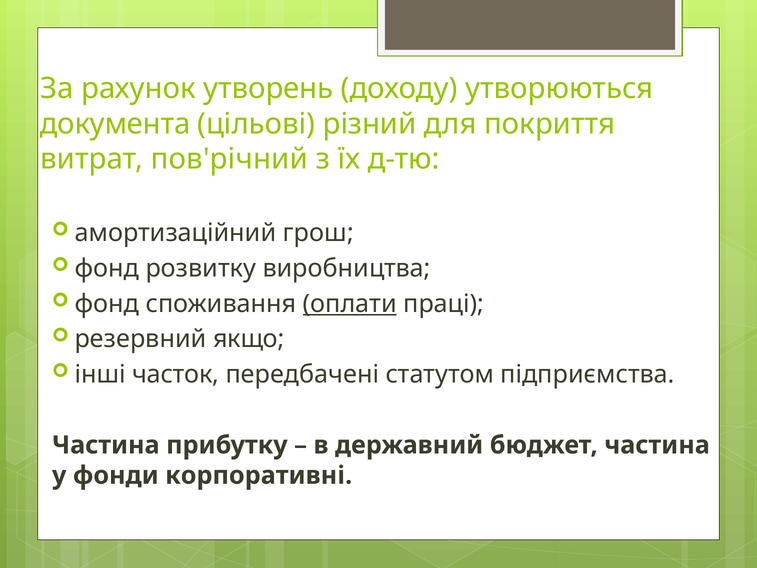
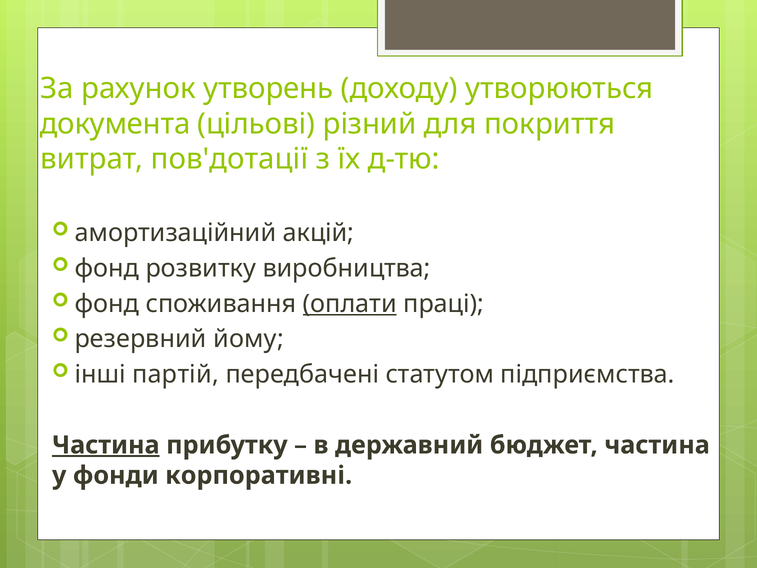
пов'річний: пов'річний -> пов'дотації (229, 159)
грош: грош -> акцій (318, 233)
якщо: якщо -> йому (248, 339)
часток: часток -> партій (176, 374)
Частина underline: none -> present (106, 445)
